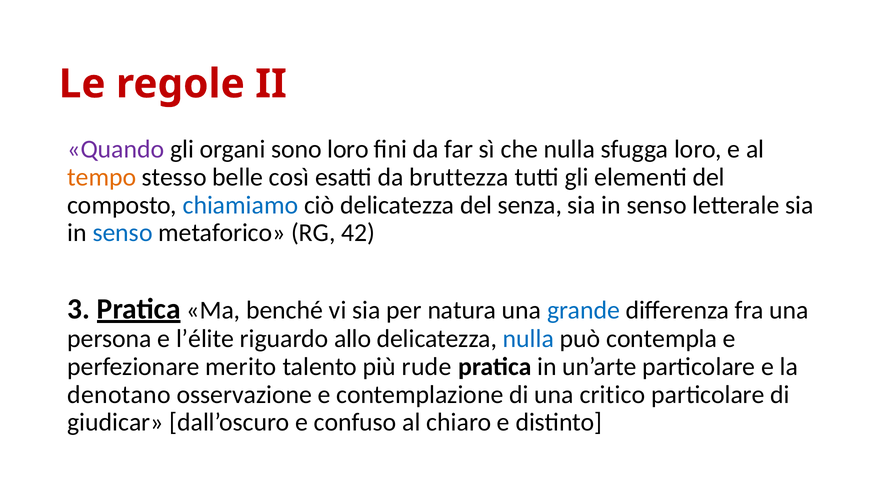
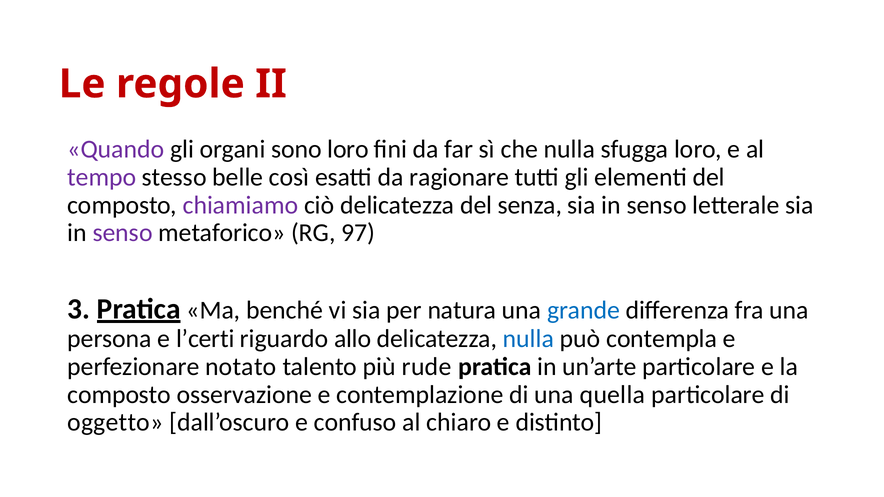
tempo colour: orange -> purple (102, 177)
bruttezza: bruttezza -> ragionare (459, 177)
chiamiamo colour: blue -> purple (240, 205)
senso colour: blue -> purple (123, 233)
42: 42 -> 97 (358, 233)
l’élite: l’élite -> l’certi (205, 339)
merito: merito -> notato (241, 367)
denotano: denotano -> composto (119, 395)
critico: critico -> quella (612, 395)
giudicar: giudicar -> oggetto (115, 423)
